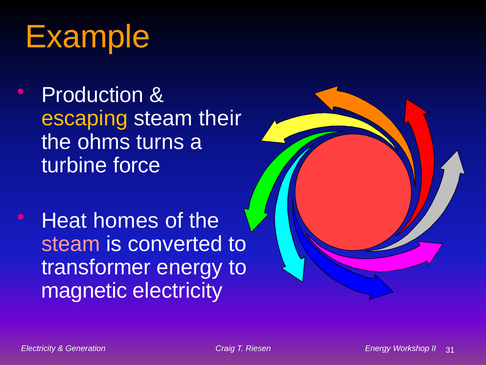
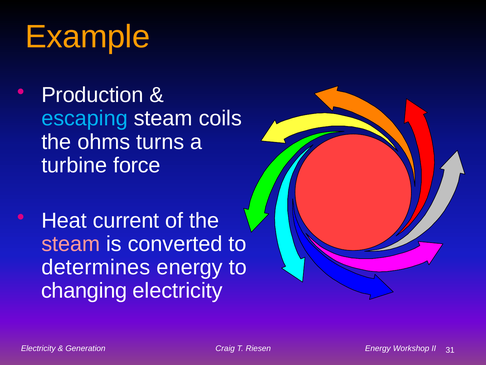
escaping colour: yellow -> light blue (85, 118)
their: their -> coils (220, 118)
homes: homes -> current (126, 220)
transformer: transformer -> determines (96, 267)
magnetic: magnetic -> changing (84, 290)
